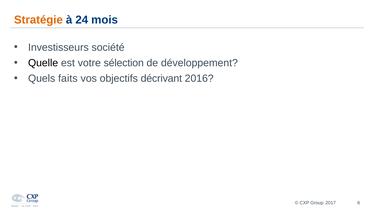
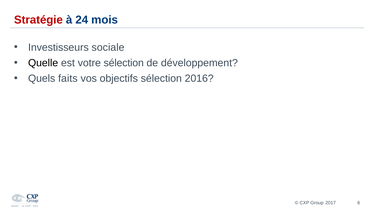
Stratégie colour: orange -> red (38, 20)
société: société -> sociale (108, 47)
objectifs décrivant: décrivant -> sélection (161, 79)
